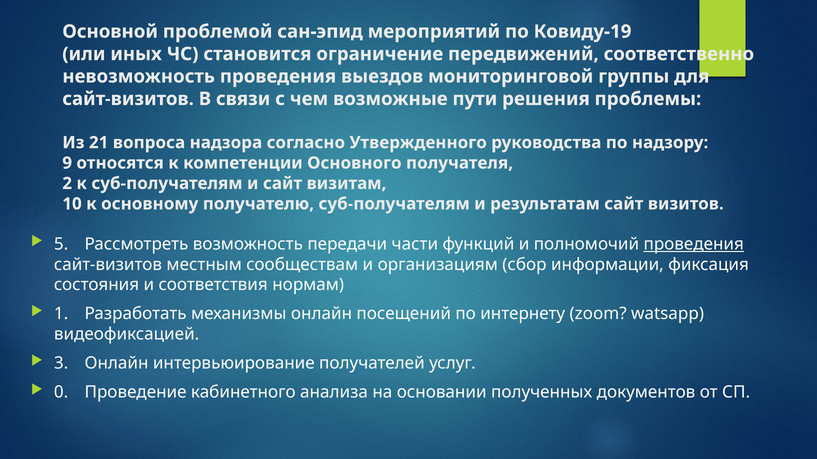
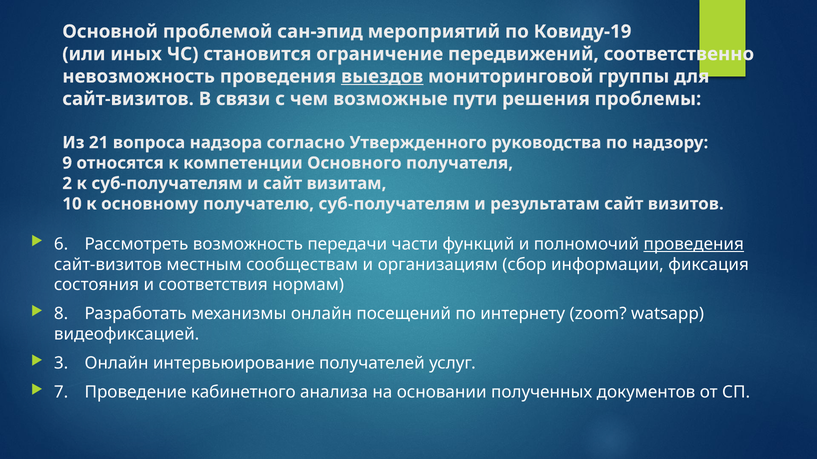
выездов underline: none -> present (382, 77)
5: 5 -> 6 (61, 244)
1: 1 -> 8 (61, 314)
0: 0 -> 7 (61, 393)
